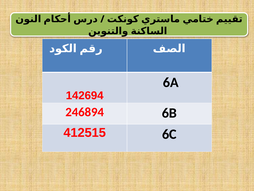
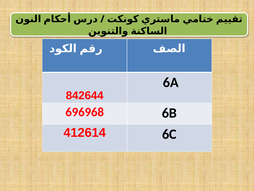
142694: 142694 -> 842644 (85, 95)
246894: 246894 -> 696968 (85, 112)
412515: 412515 -> 412614 (85, 132)
